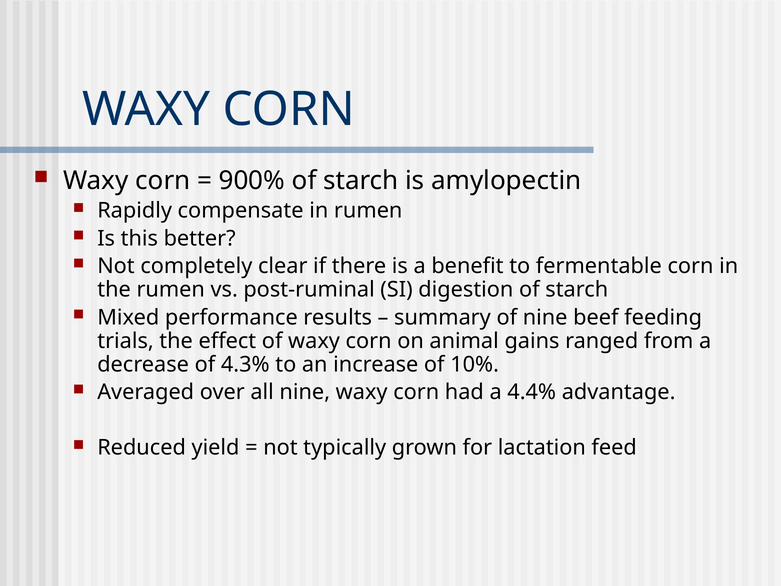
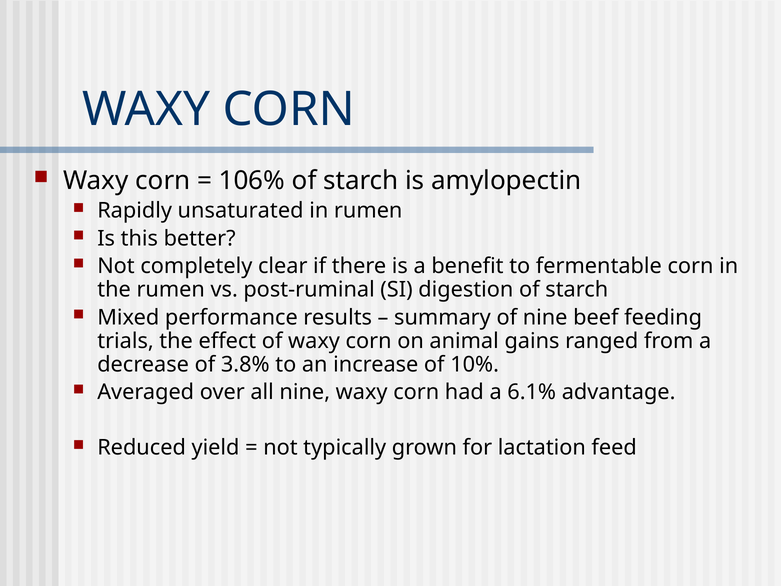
900%: 900% -> 106% (252, 181)
compensate: compensate -> unsaturated (241, 211)
4.3%: 4.3% -> 3.8% (245, 364)
4.4%: 4.4% -> 6.1% (532, 392)
